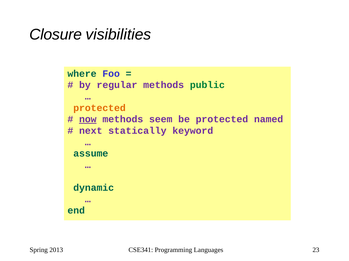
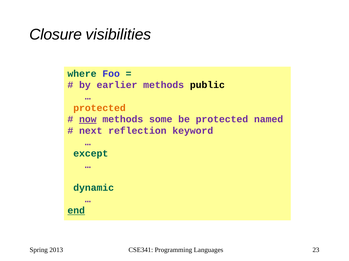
regular: regular -> earlier (117, 85)
public colour: green -> black (207, 85)
seem: seem -> some (161, 120)
statically: statically -> reflection (137, 131)
assume: assume -> except (91, 154)
end underline: none -> present (76, 211)
